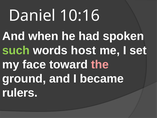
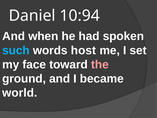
10:16: 10:16 -> 10:94 (80, 16)
such colour: light green -> light blue (16, 50)
rulers: rulers -> world (20, 93)
